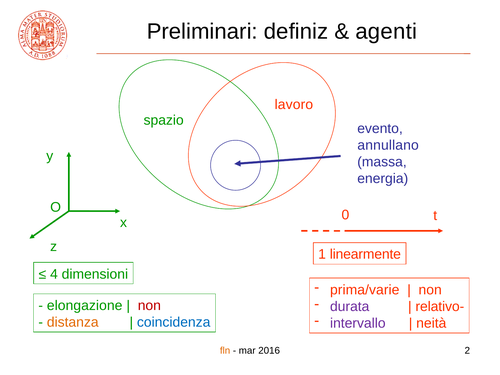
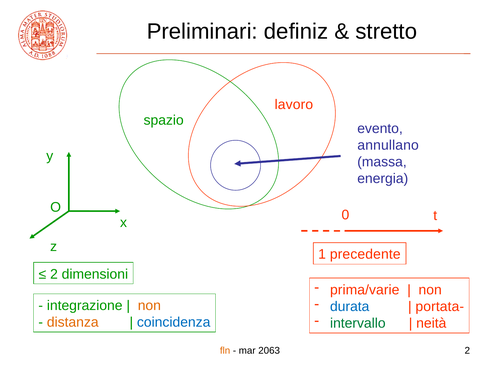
agenti: agenti -> stretto (386, 31)
linearmente: linearmente -> precedente (365, 254)
4: 4 -> 2 (54, 274)
elongazione: elongazione -> integrazione (85, 306)
non colour: red -> orange (149, 306)
durata colour: purple -> blue (350, 306)
relativo-: relativo- -> portata- (440, 306)
intervallo colour: purple -> green (358, 323)
2016: 2016 -> 2063 (269, 351)
